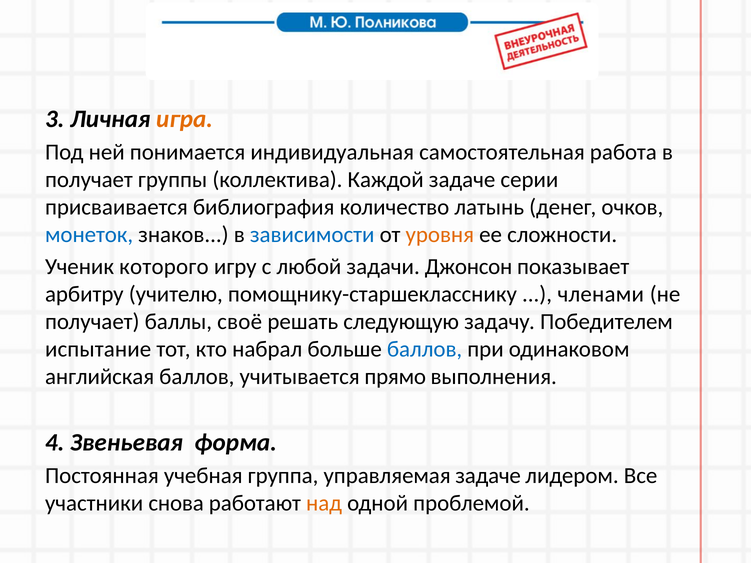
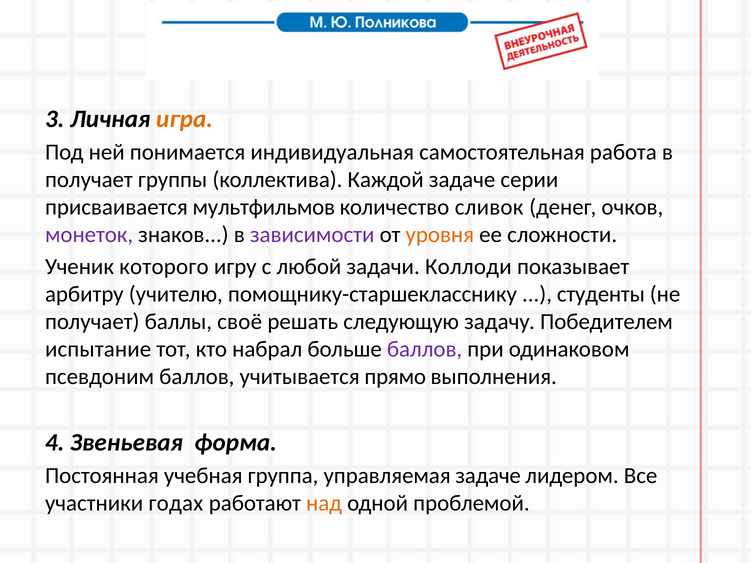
библиография: библиография -> мультфильмов (264, 207)
латынь: латынь -> сливок (489, 207)
монеток colour: blue -> purple (89, 235)
зависимости colour: blue -> purple (312, 235)
Джонсон: Джонсон -> Коллоди (468, 267)
членами: членами -> студенты (601, 294)
баллов colour: blue -> purple (425, 349)
английская: английская -> псевдоним (100, 377)
снова: снова -> годах (176, 504)
